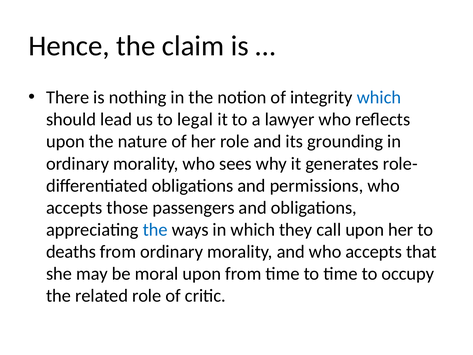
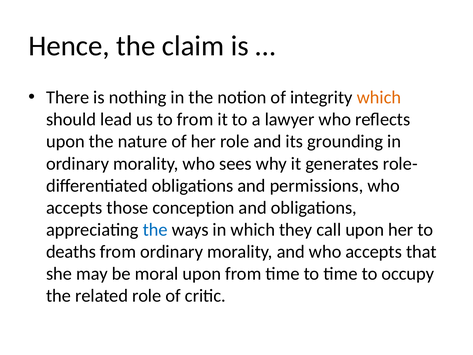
which colour: blue -> orange (379, 97)
to legal: legal -> from (195, 119)
passengers: passengers -> conception (194, 208)
